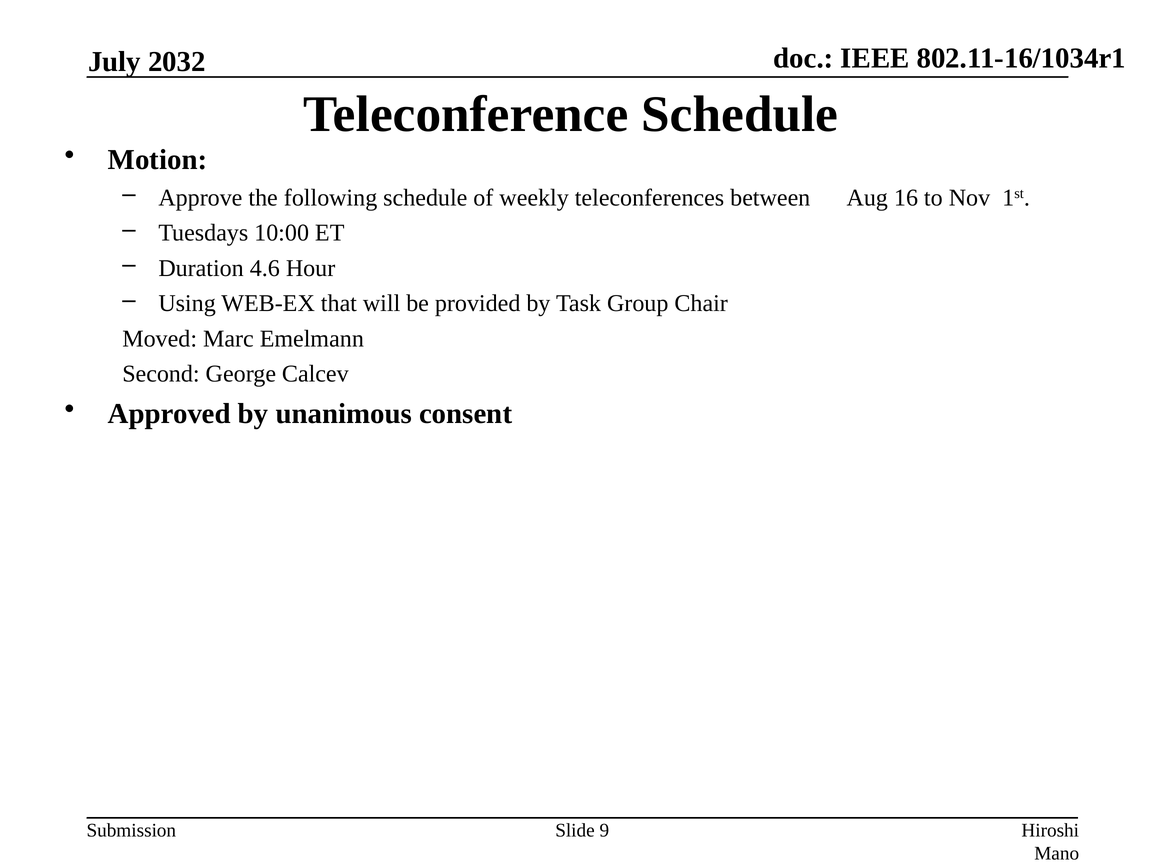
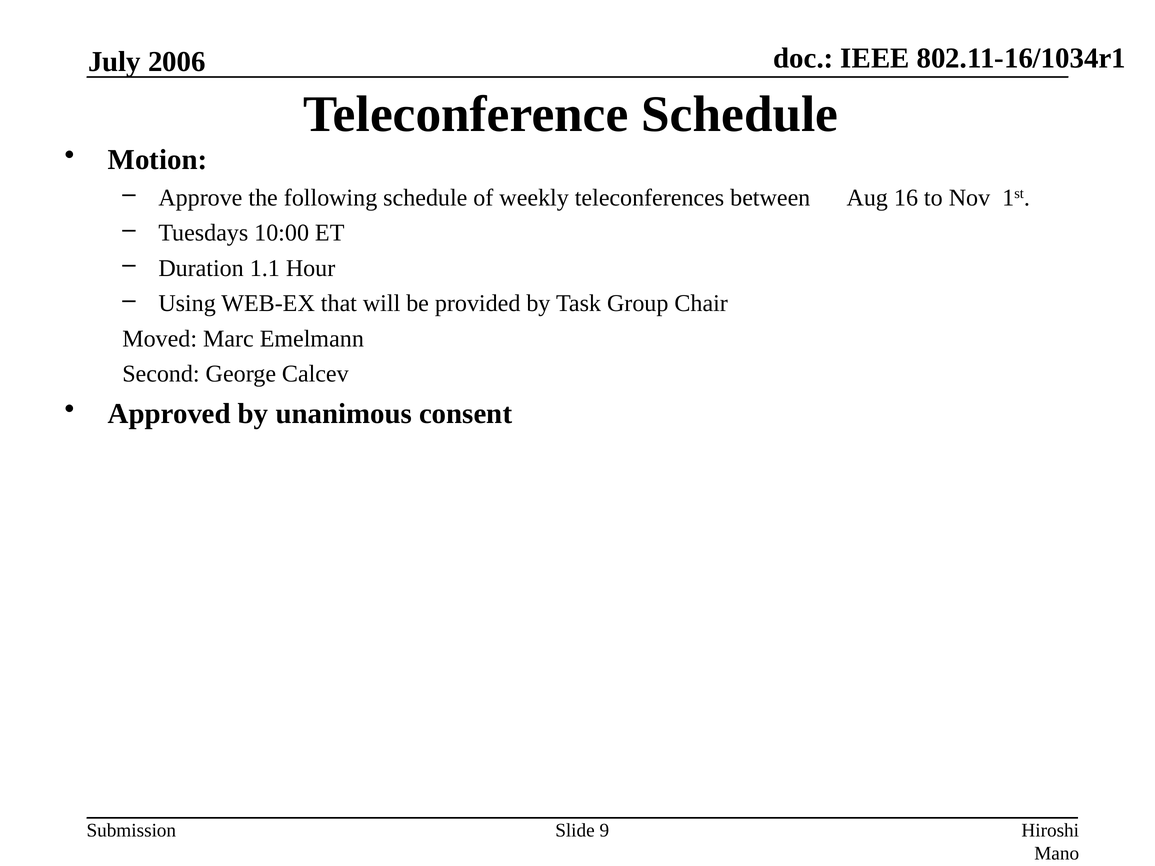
2032: 2032 -> 2006 (177, 62)
4.6: 4.6 -> 1.1 (265, 268)
